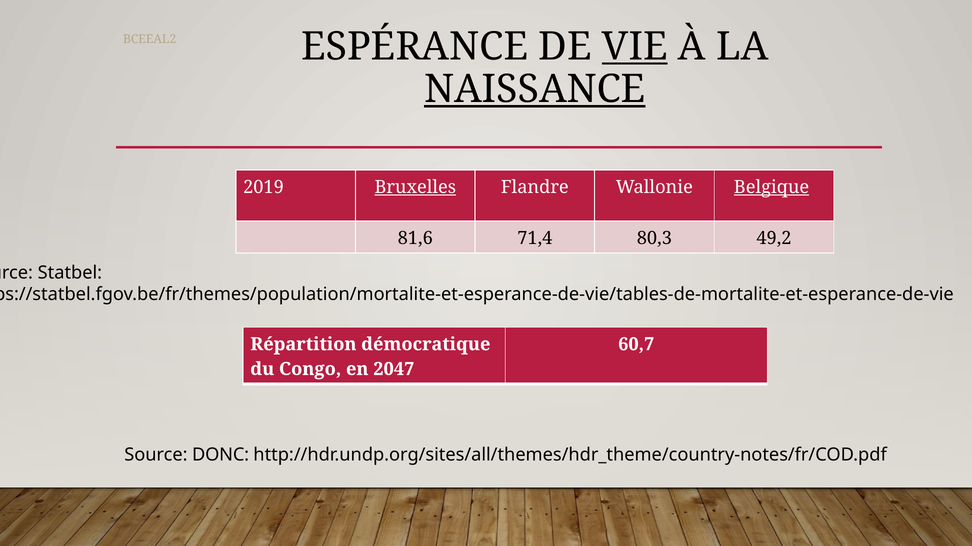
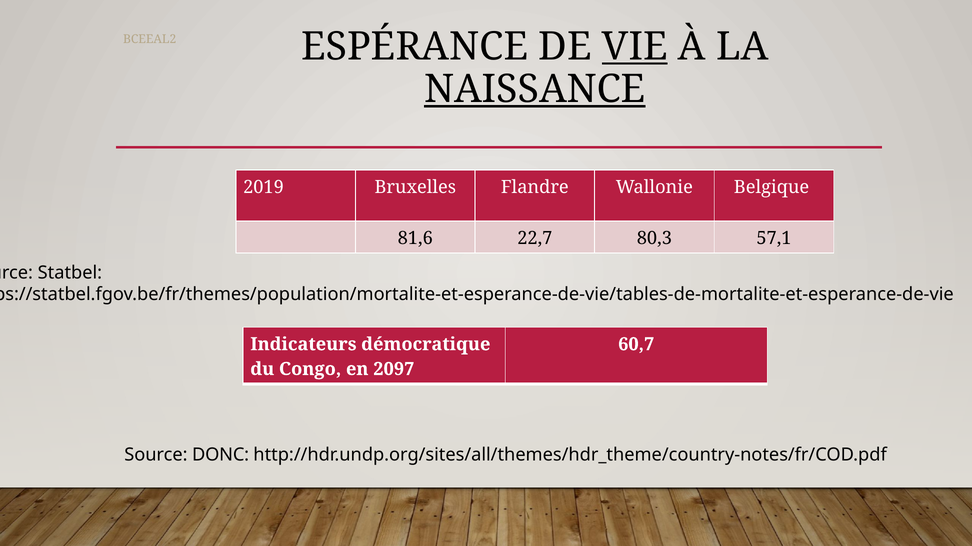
Bruxelles underline: present -> none (415, 187)
Belgique underline: present -> none (772, 187)
71,4: 71,4 -> 22,7 (535, 238)
49,2: 49,2 -> 57,1 (774, 238)
Répartition: Répartition -> Indicateurs (303, 345)
2047: 2047 -> 2097 (394, 370)
